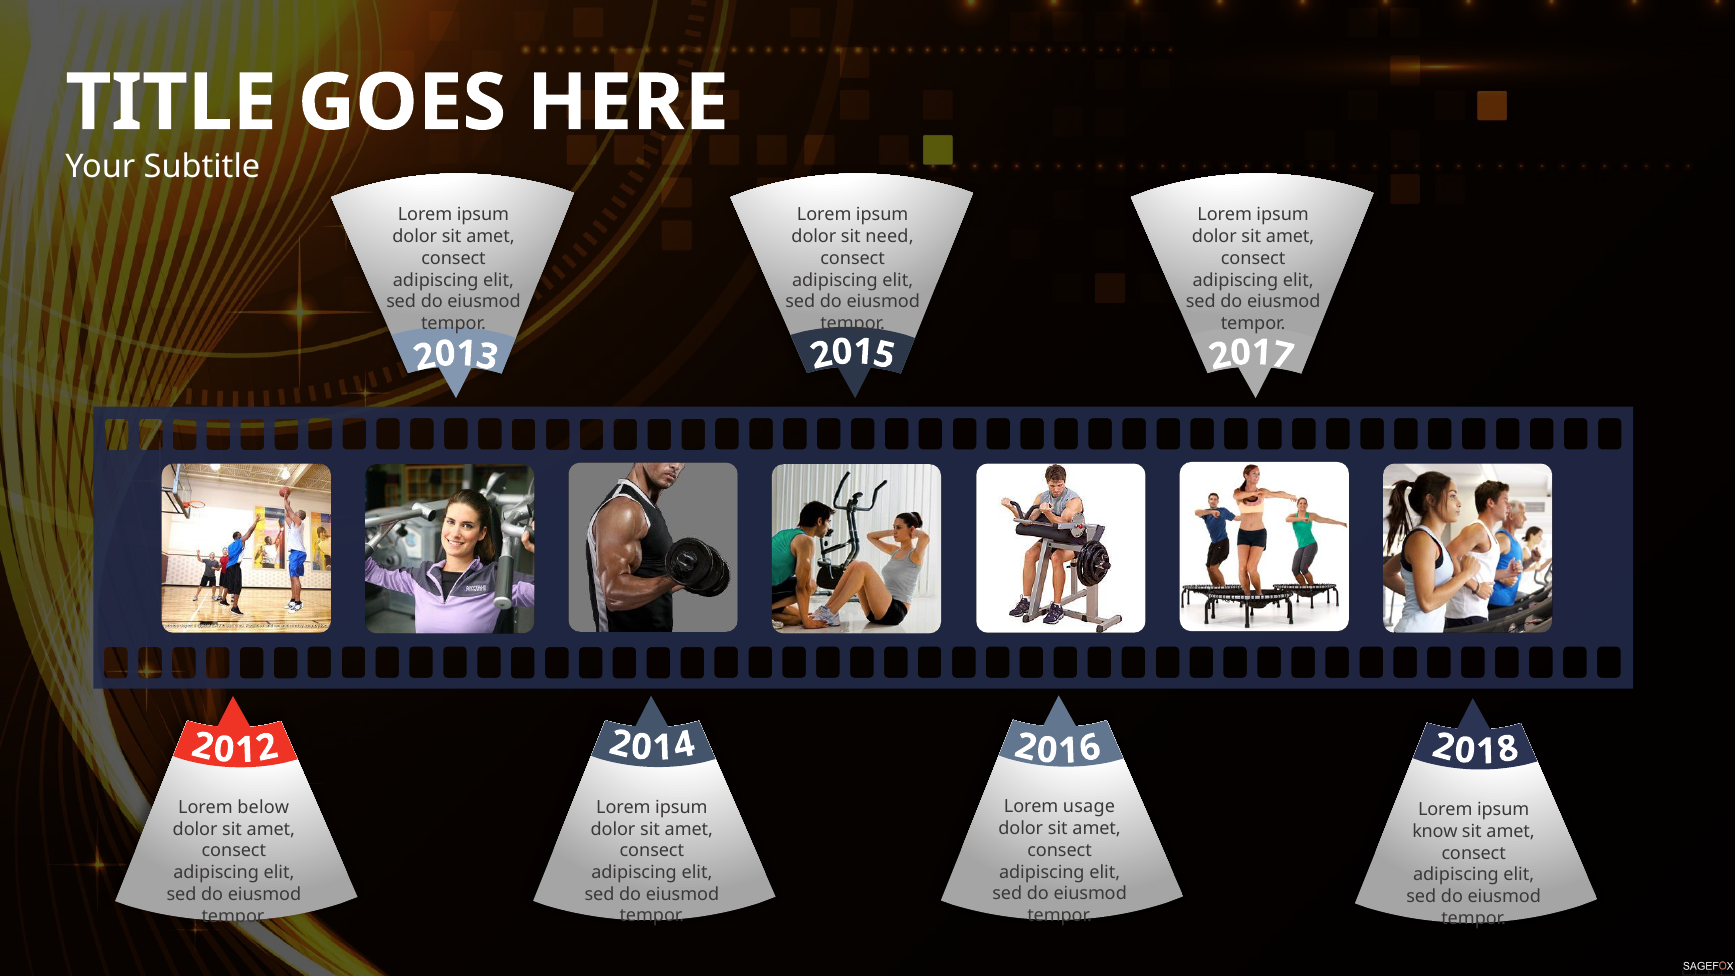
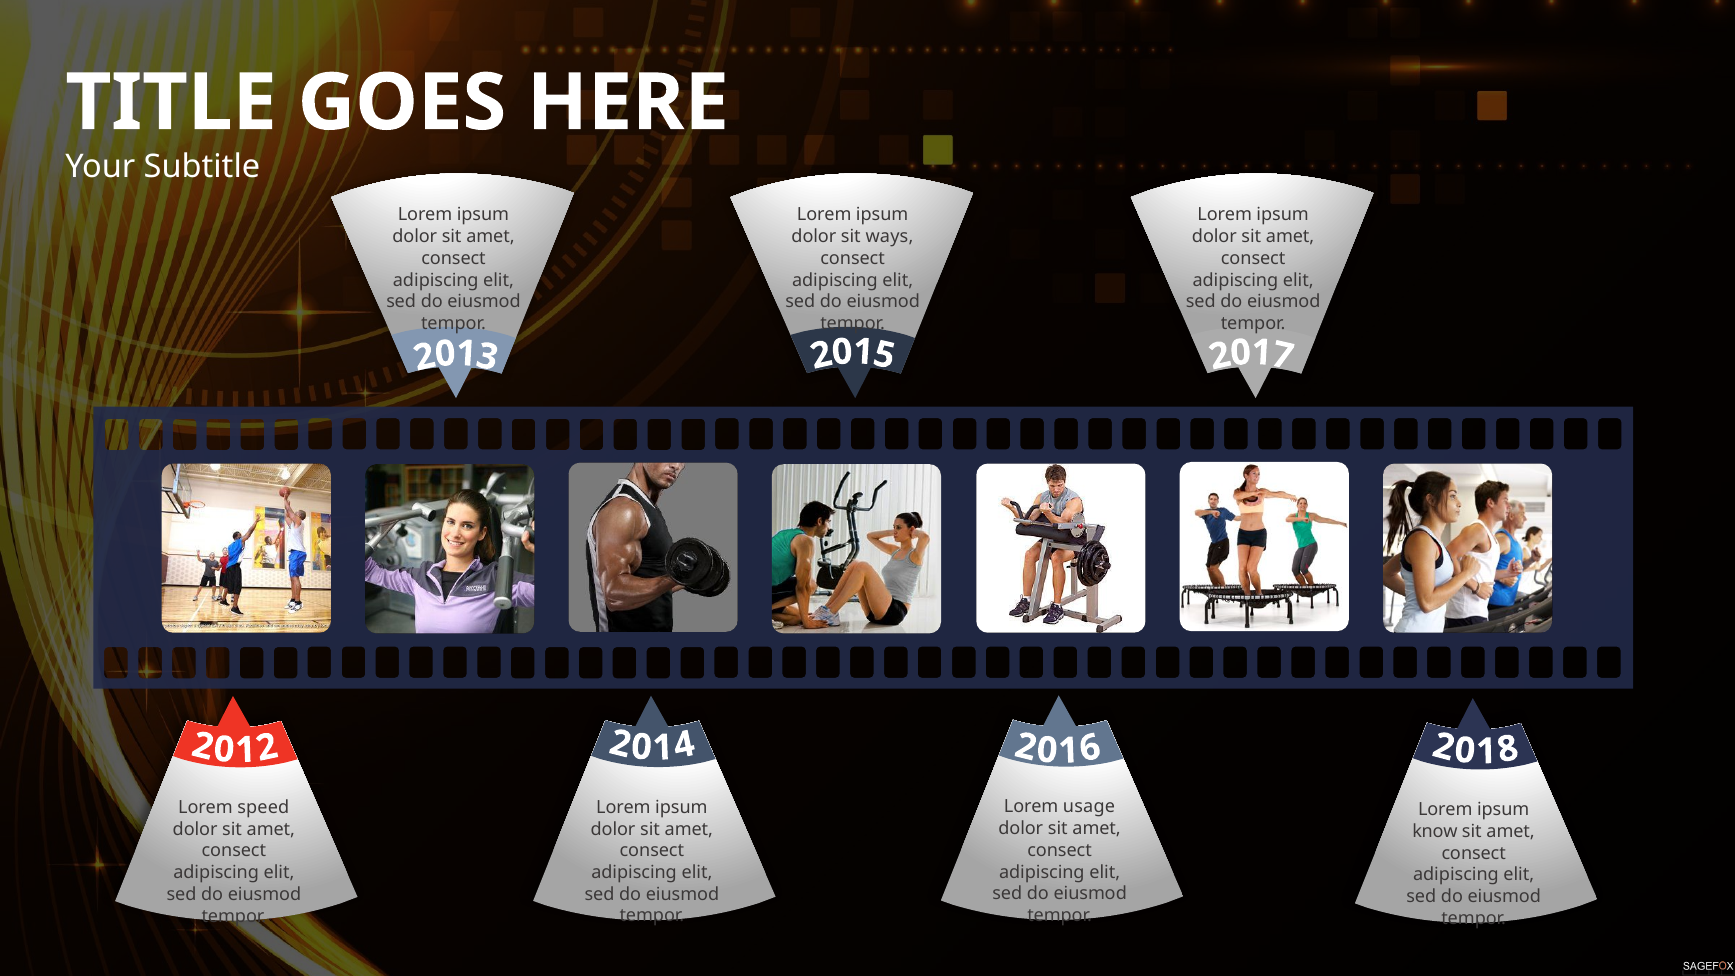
need: need -> ways (889, 237)
below: below -> speed (263, 808)
